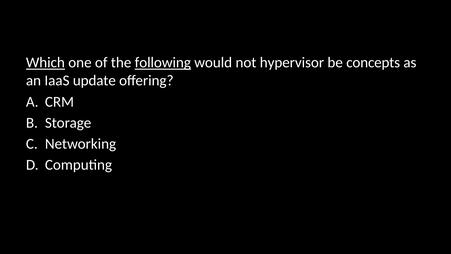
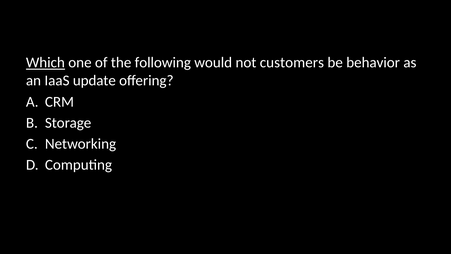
following underline: present -> none (163, 63)
hypervisor: hypervisor -> customers (292, 63)
concepts: concepts -> behavior (373, 63)
